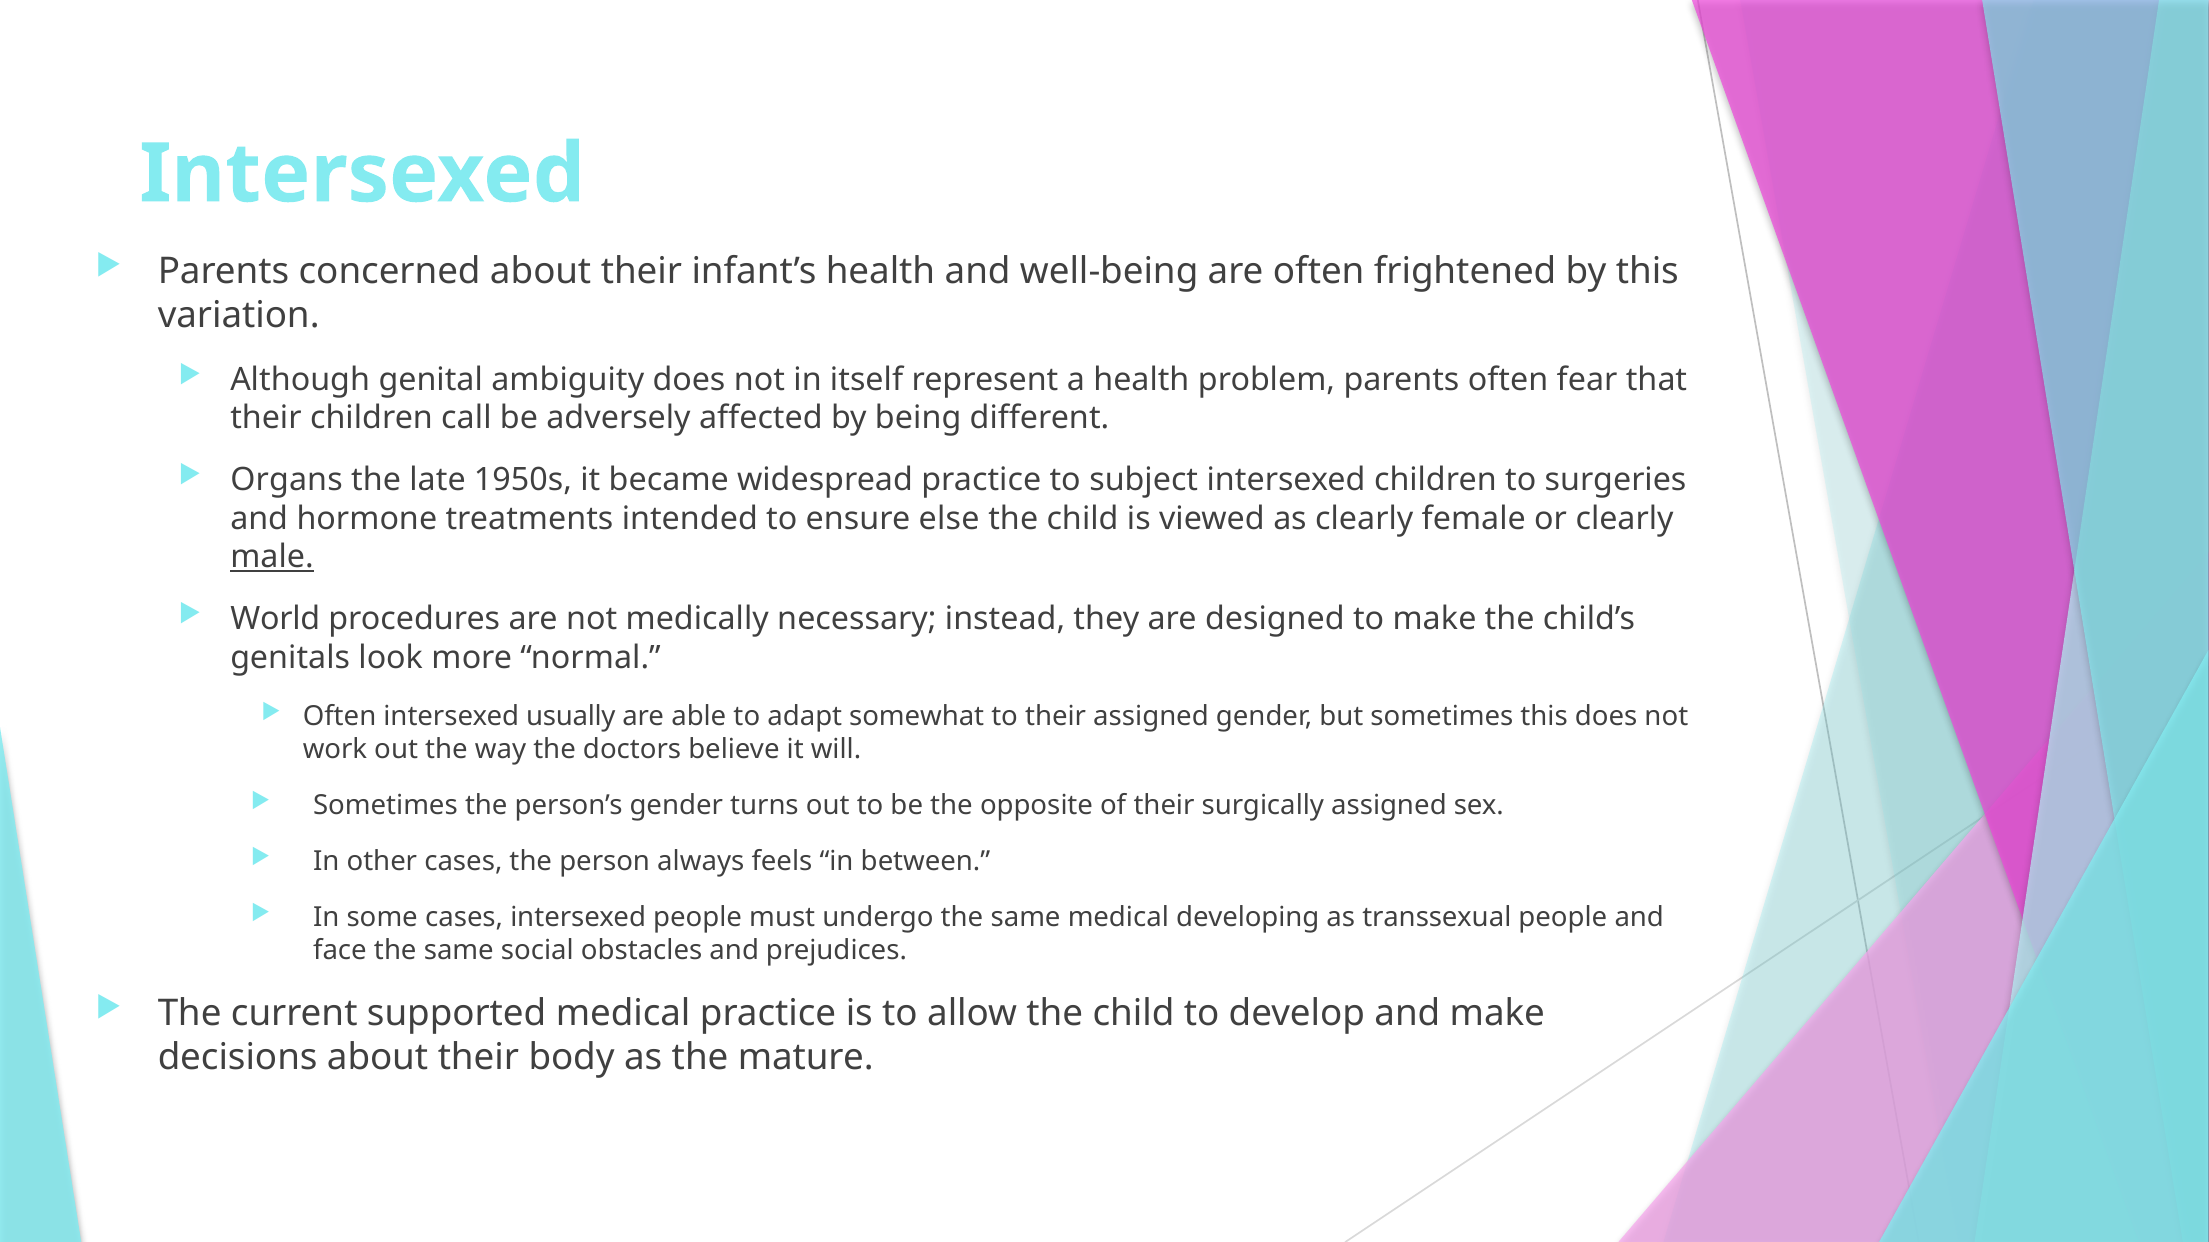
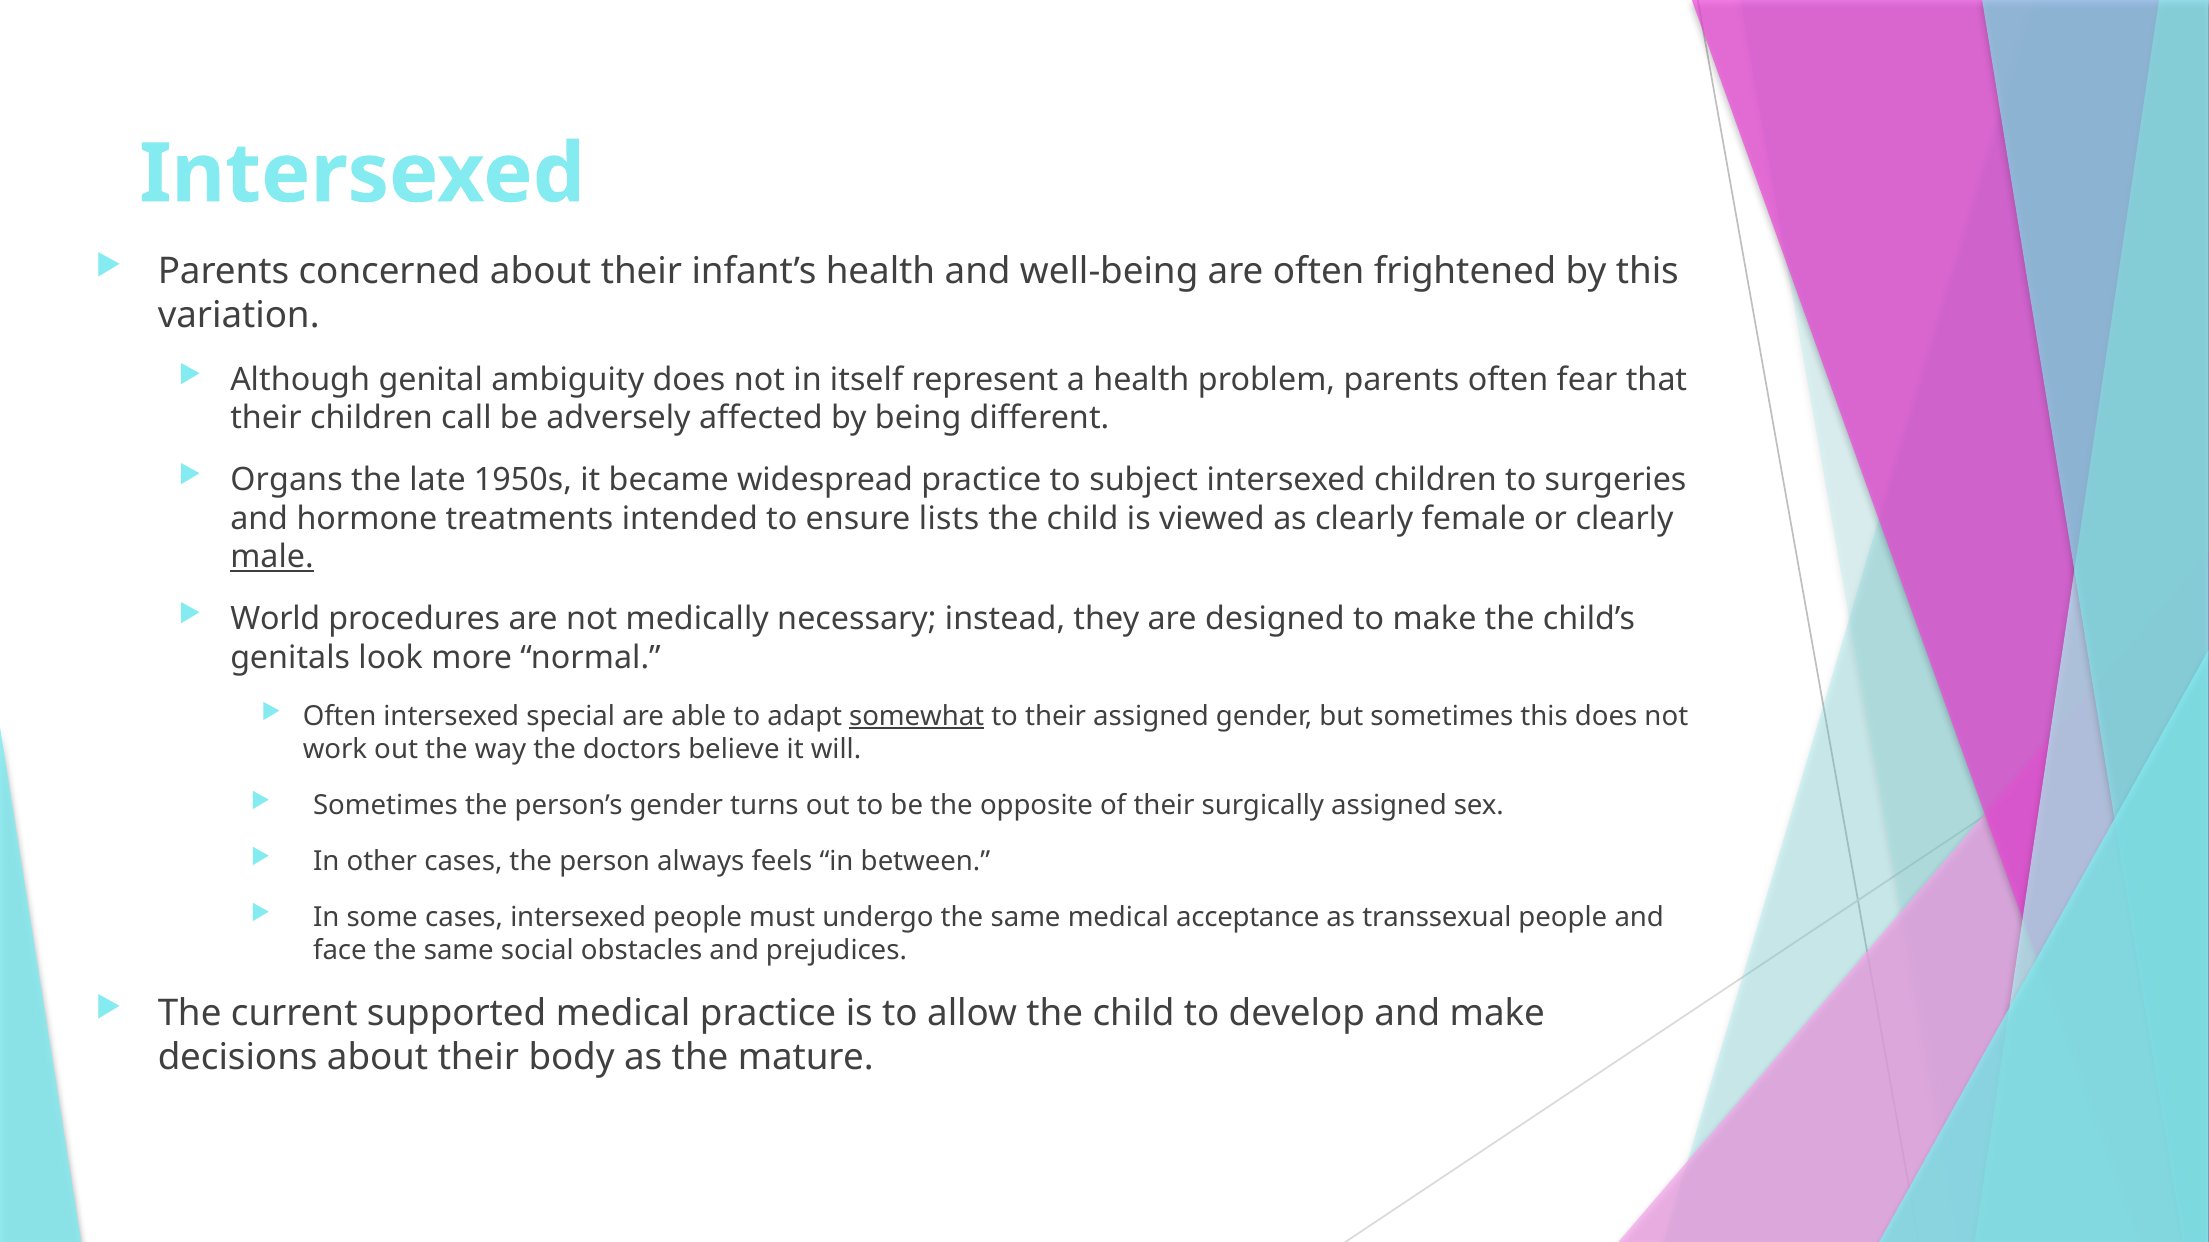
else: else -> lists (949, 519)
usually: usually -> special (571, 717)
somewhat underline: none -> present (917, 717)
developing: developing -> acceptance (1248, 918)
